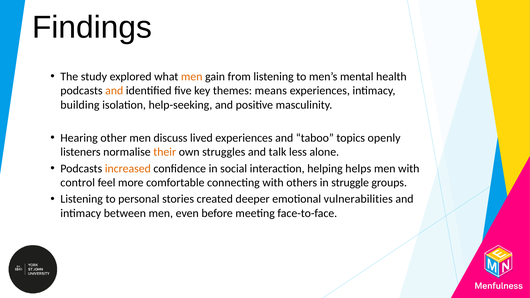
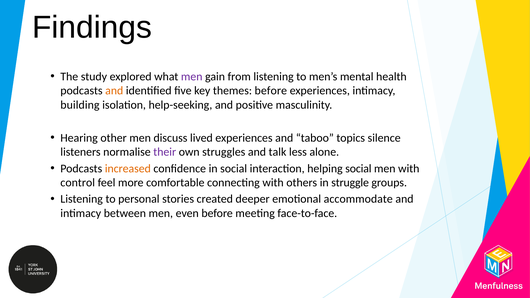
men colour: orange -> purple (192, 77)
themes means: means -> before (271, 91)
openly: openly -> silence (384, 138)
their colour: orange -> purple (165, 152)
helping helps: helps -> social (358, 169)
vulnerabilities: vulnerabilities -> accommodate (358, 199)
